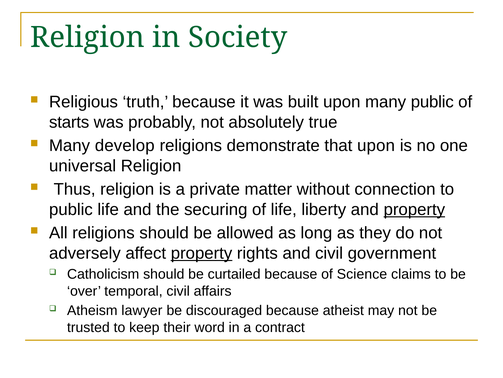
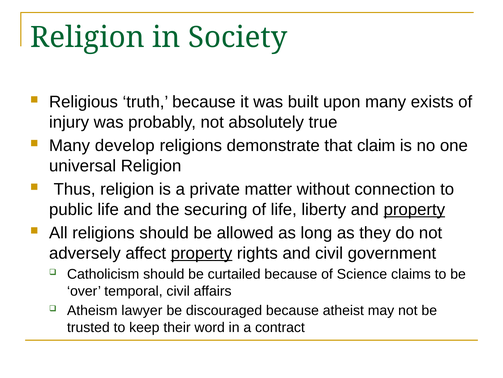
many public: public -> exists (432, 102)
starts: starts -> injury (69, 122)
that upon: upon -> claim (376, 145)
